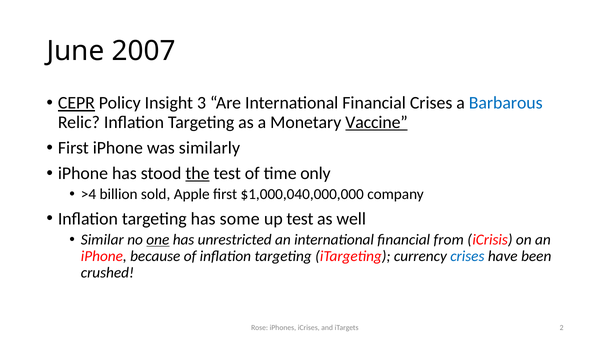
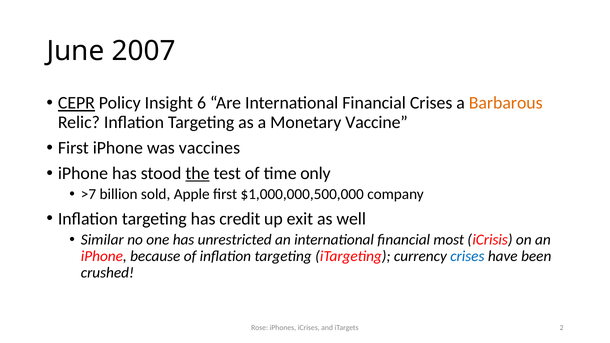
3: 3 -> 6 (202, 103)
Barbarous colour: blue -> orange (506, 103)
Vaccine underline: present -> none (377, 122)
similarly: similarly -> vaccines (209, 148)
>4: >4 -> >7 (88, 195)
$1,000,040,000,000: $1,000,040,000,000 -> $1,000,000,500,000 (302, 195)
some: some -> credit (240, 219)
up test: test -> exit (300, 219)
one underline: present -> none (158, 240)
from: from -> most (449, 240)
